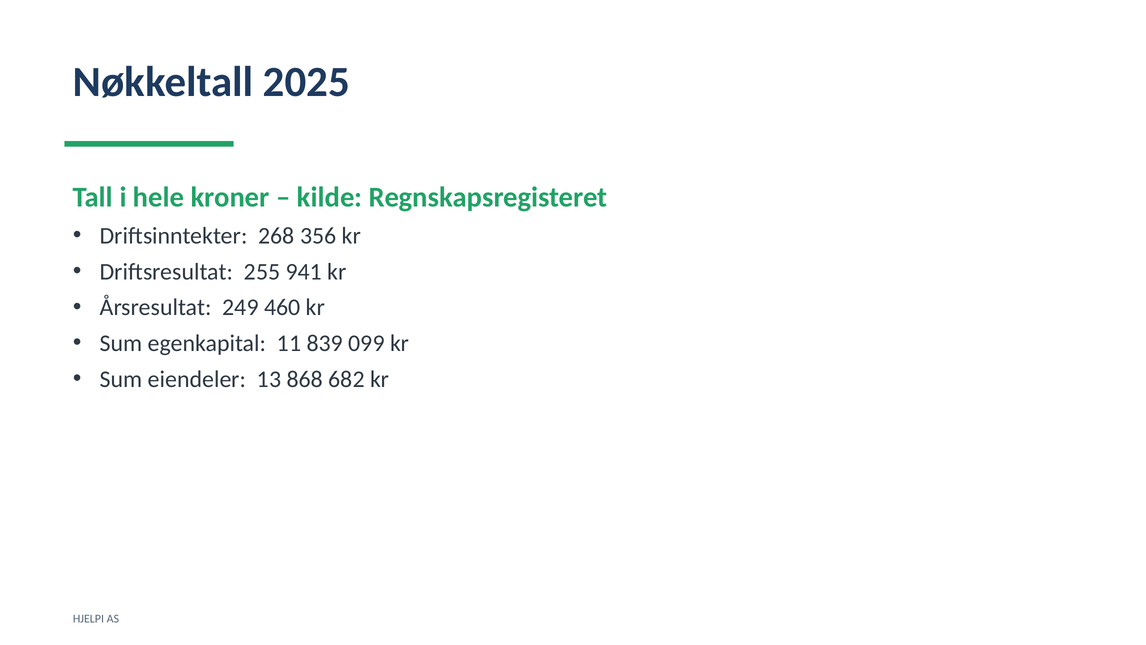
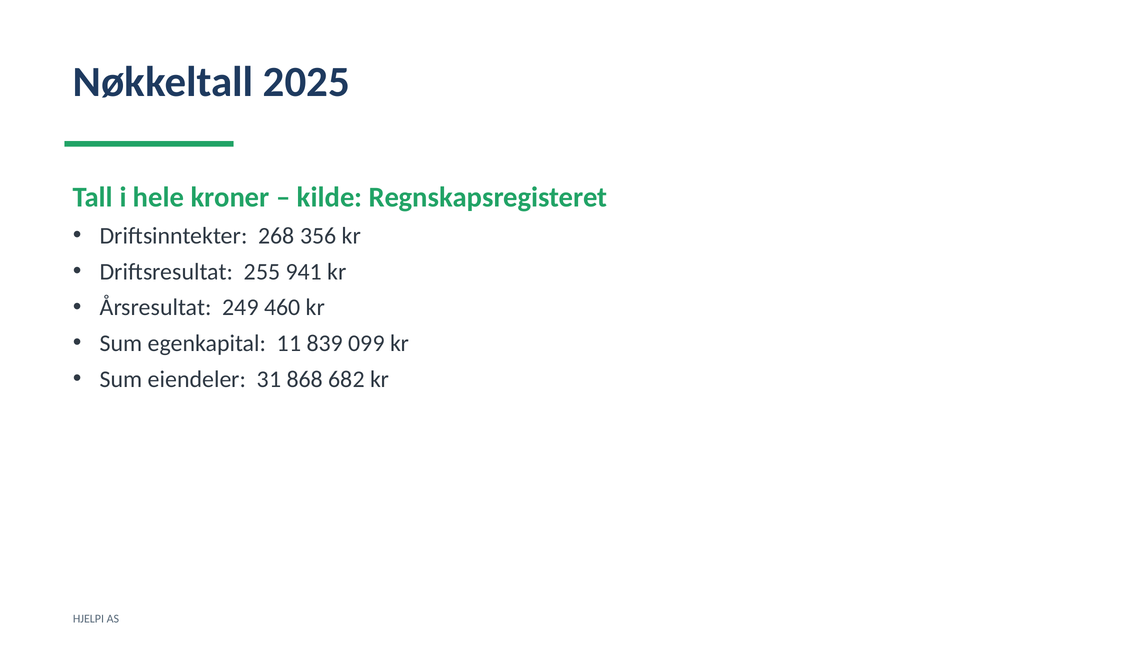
13: 13 -> 31 (269, 379)
